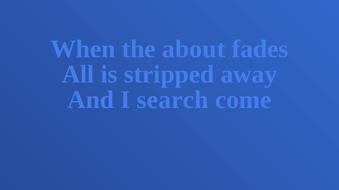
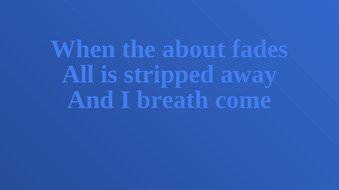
search: search -> breath (173, 100)
